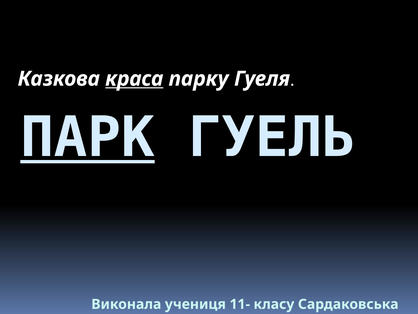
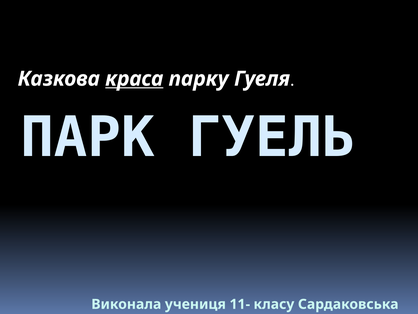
ПАРК underline: present -> none (88, 137)
